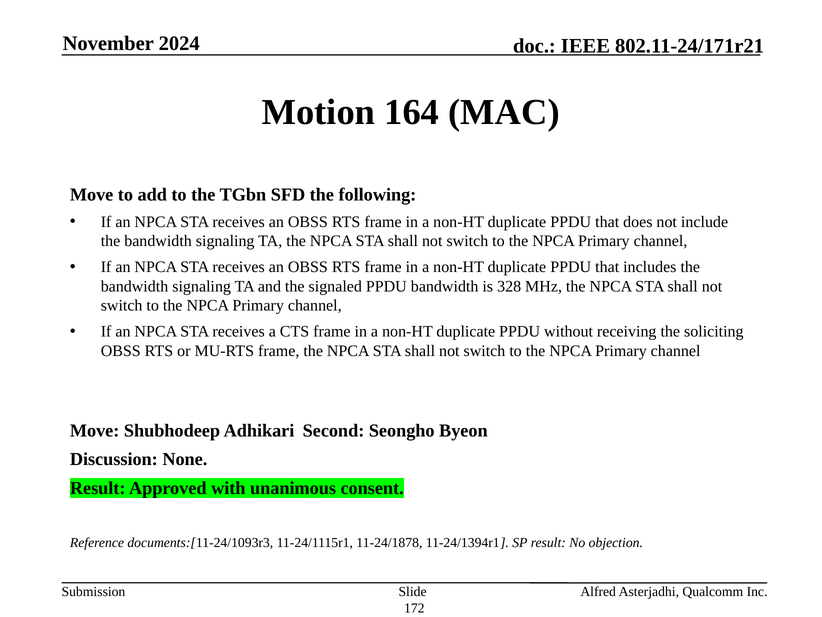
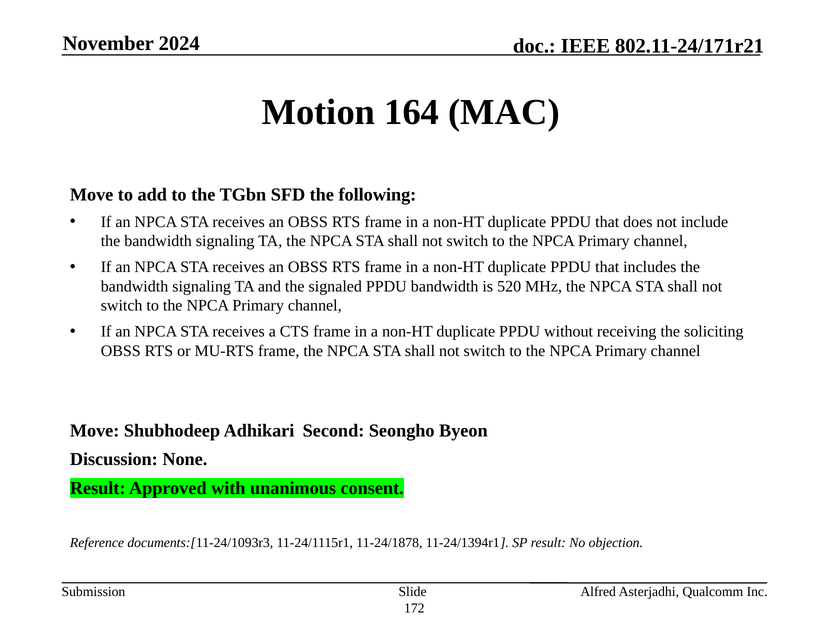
328: 328 -> 520 (509, 286)
